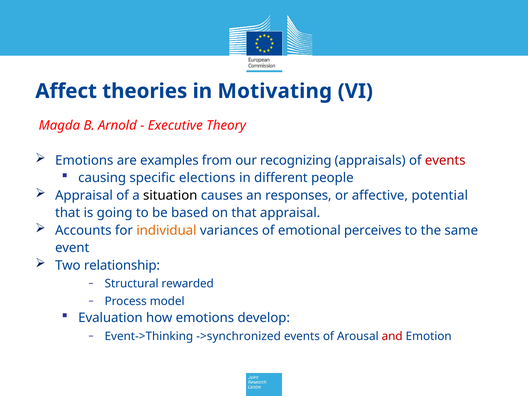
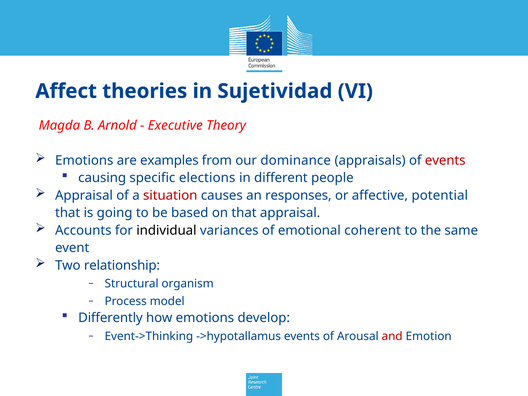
Motivating: Motivating -> Sujetividad (275, 91)
recognizing: recognizing -> dominance (296, 160)
situation colour: black -> red (170, 195)
individual colour: orange -> black (166, 230)
perceives: perceives -> coherent (373, 230)
rewarded: rewarded -> organism (188, 284)
Evaluation: Evaluation -> Differently (110, 318)
->synchronized: ->synchronized -> ->hypotallamus (239, 336)
